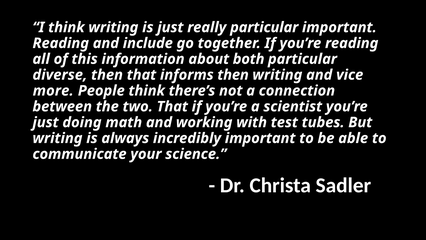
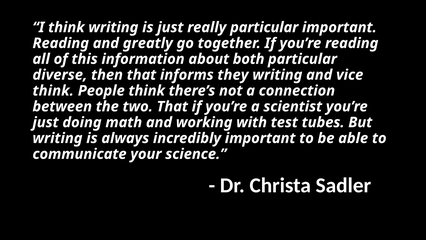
include: include -> greatly (148, 43)
informs then: then -> they (233, 75)
more: more -> think (53, 91)
